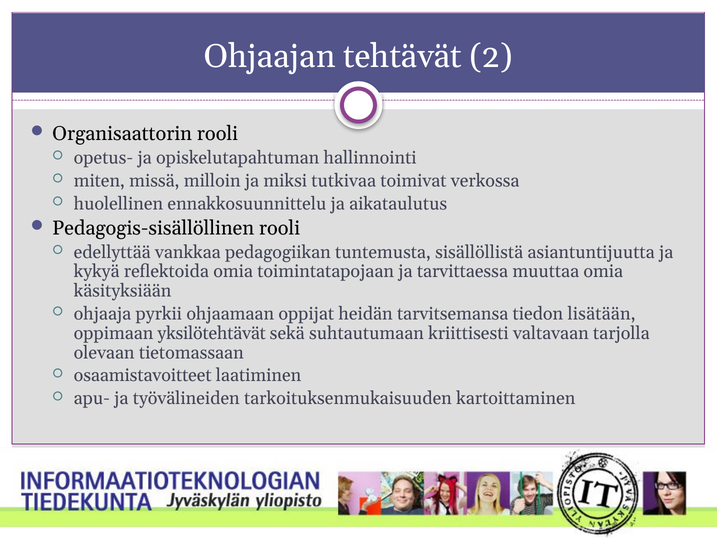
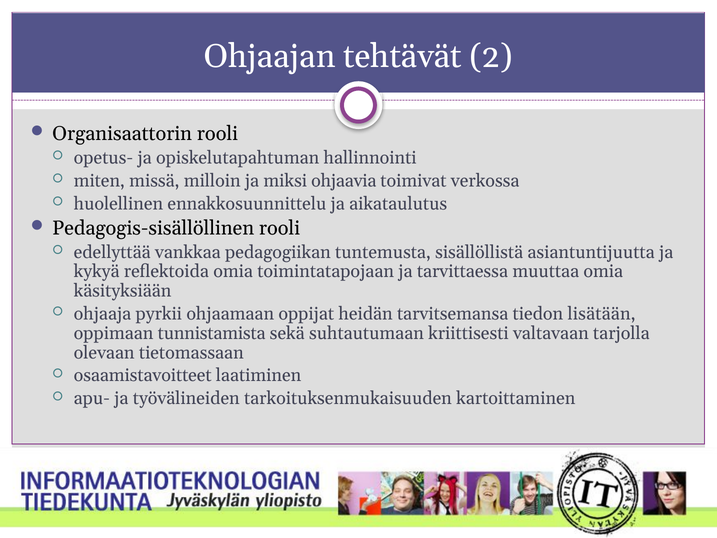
tutkivaa: tutkivaa -> ohjaavia (344, 181)
yksilötehtävät: yksilötehtävät -> tunnistamista (212, 333)
